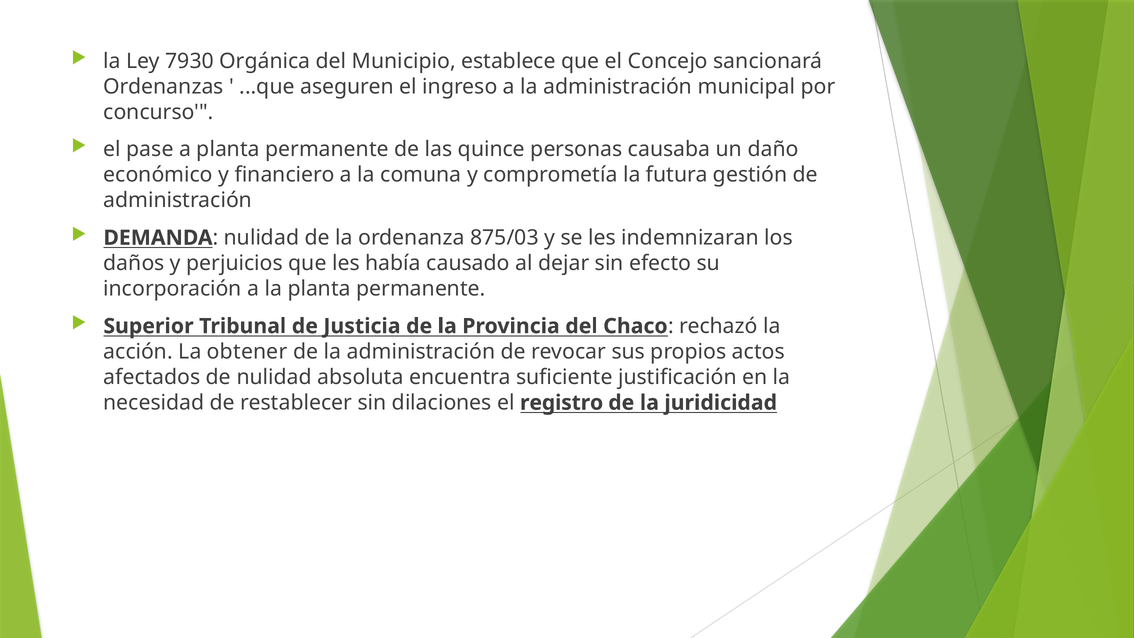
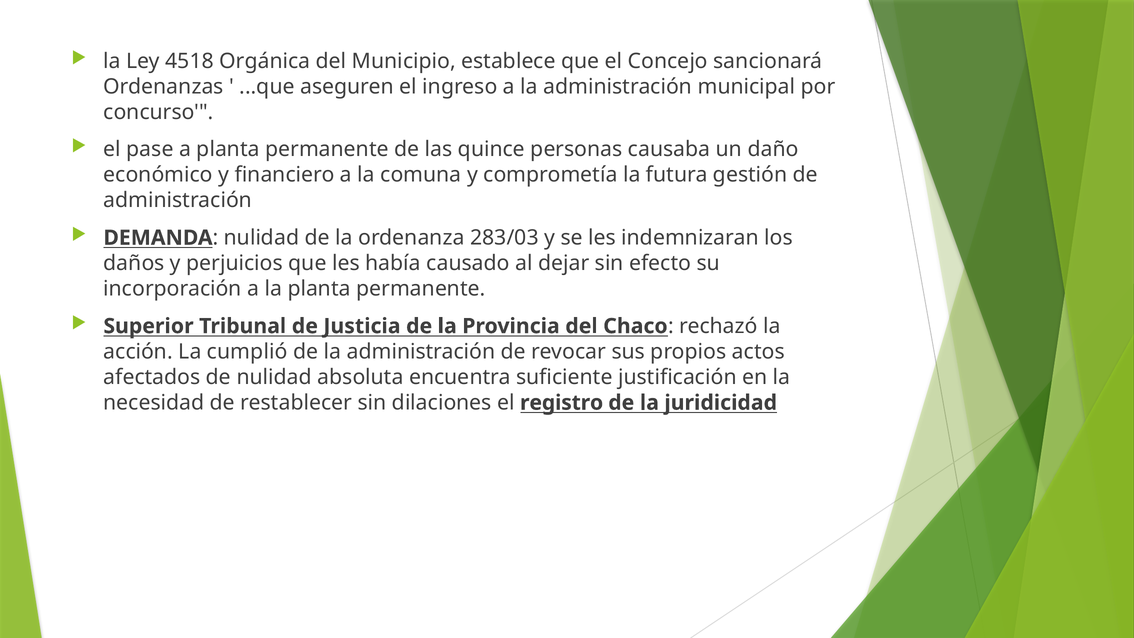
7930: 7930 -> 4518 (190, 61)
875/03: 875/03 -> 283/03 (504, 238)
obtener: obtener -> cumplió (247, 352)
